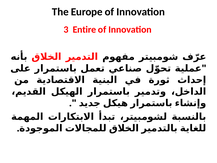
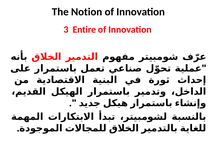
Europe: Europe -> Notion (87, 12)
